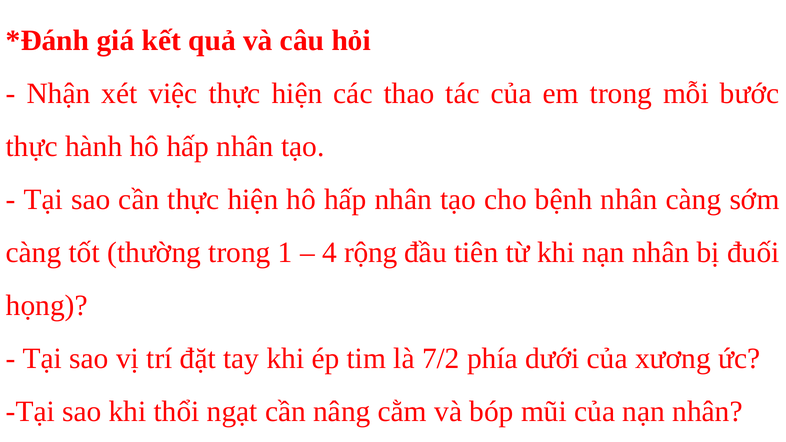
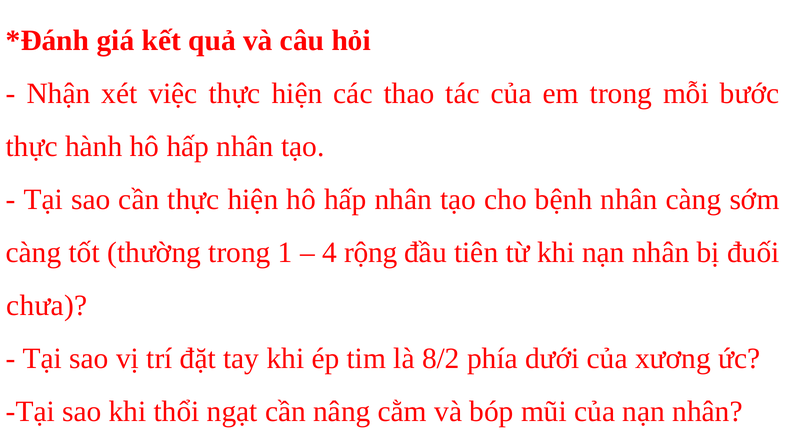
họng: họng -> chưa (47, 306)
7/2: 7/2 -> 8/2 (441, 359)
